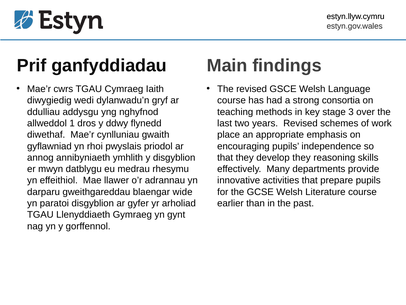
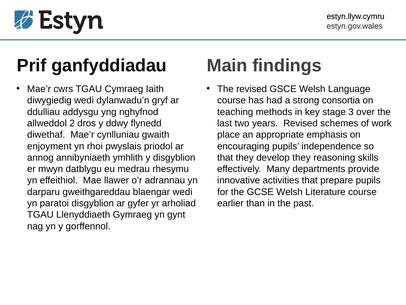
1: 1 -> 2 (72, 123)
gyflawniad: gyflawniad -> enjoyment (49, 146)
blaengar wide: wide -> wedi (183, 192)
